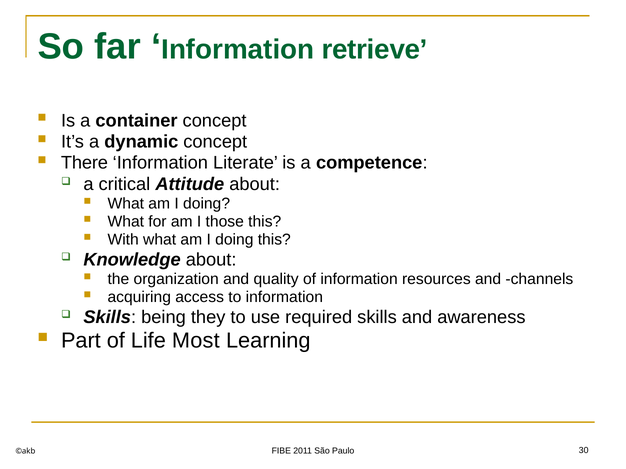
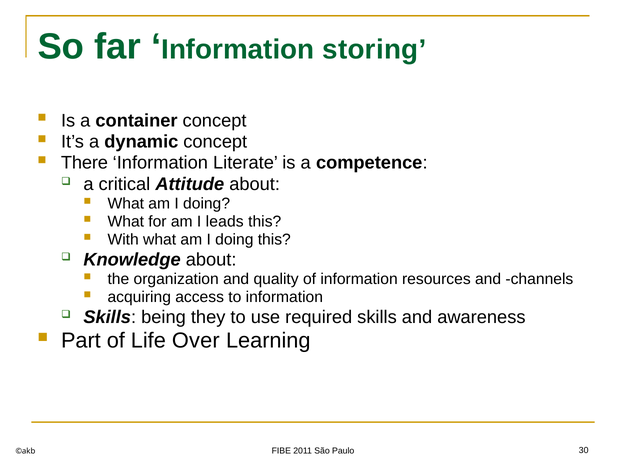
retrieve: retrieve -> storing (374, 49)
those: those -> leads (225, 222)
Most: Most -> Over (196, 341)
